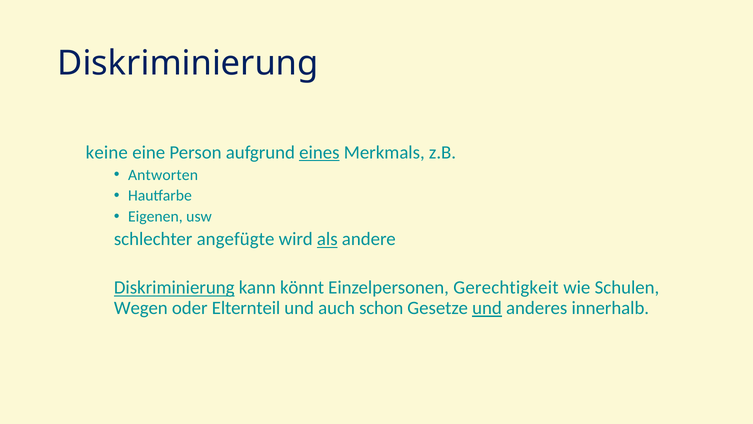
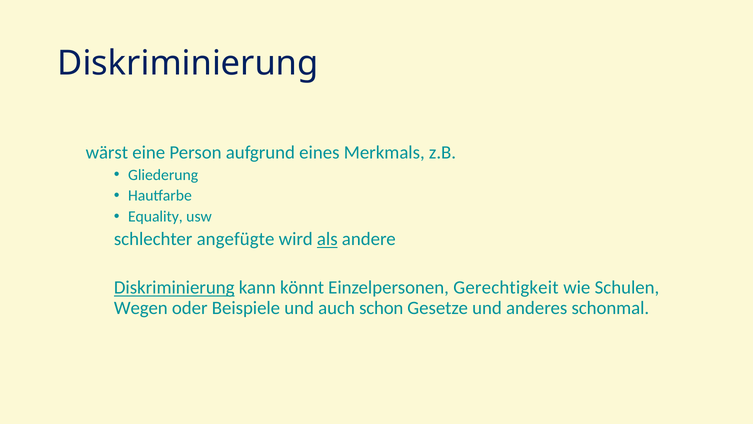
keine: keine -> wärst (107, 152)
eines underline: present -> none (319, 152)
Antworten: Antworten -> Gliederung (163, 175)
Eigenen: Eigenen -> Equality (155, 216)
Elternteil: Elternteil -> Beispiele (246, 308)
und underline: present -> none (487, 308)
innerhalb: innerhalb -> schonmal (610, 308)
